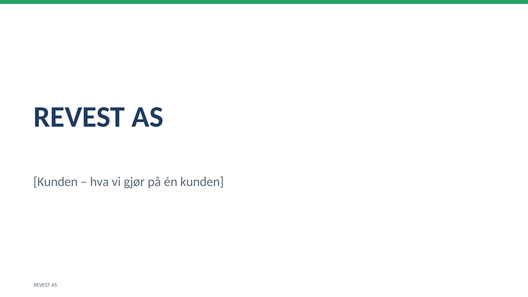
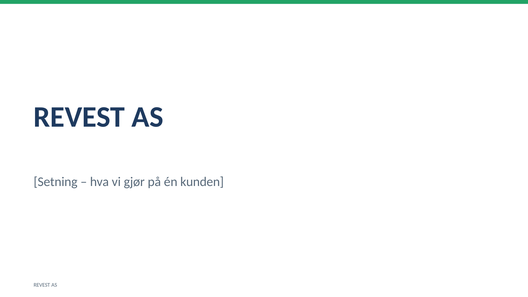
Kunden: Kunden -> Setning (56, 182)
